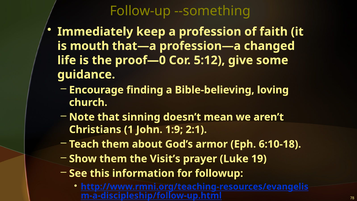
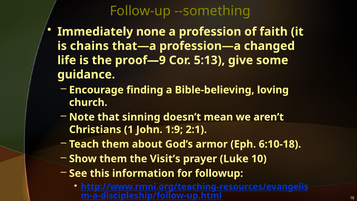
keep: keep -> none (151, 32)
mouth: mouth -> chains (89, 46)
proof—0: proof—0 -> proof—9 (140, 60)
5:12: 5:12 -> 5:13 (209, 60)
19: 19 -> 10 (259, 159)
